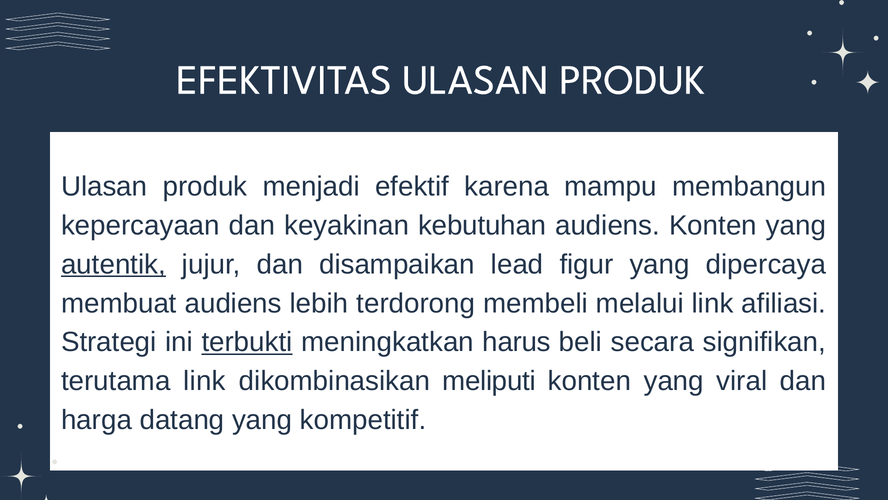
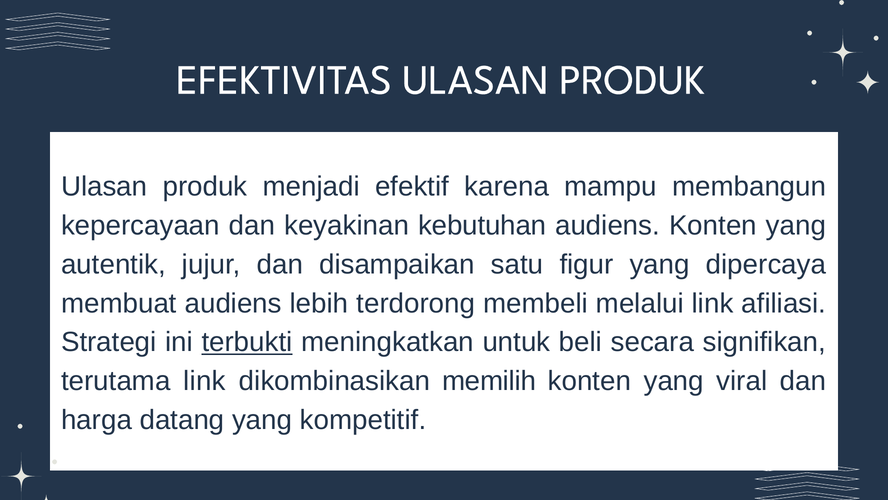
autentik underline: present -> none (113, 264)
lead: lead -> satu (517, 264)
harus: harus -> untuk (516, 342)
meliputi: meliputi -> memilih (489, 381)
